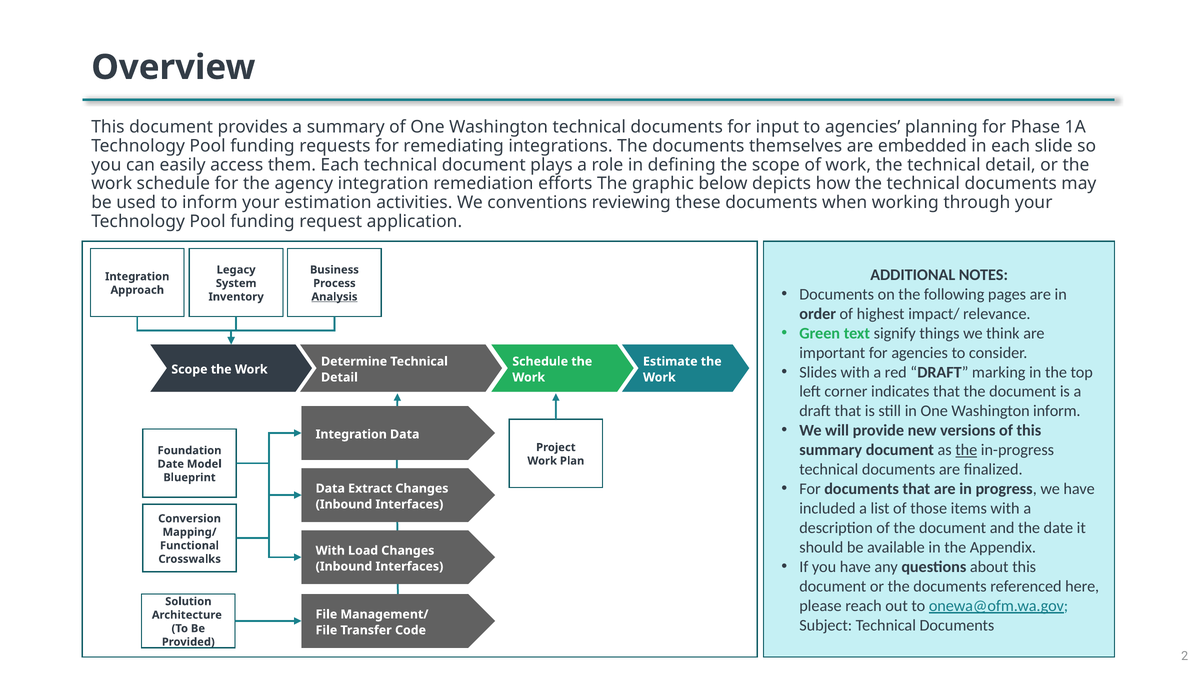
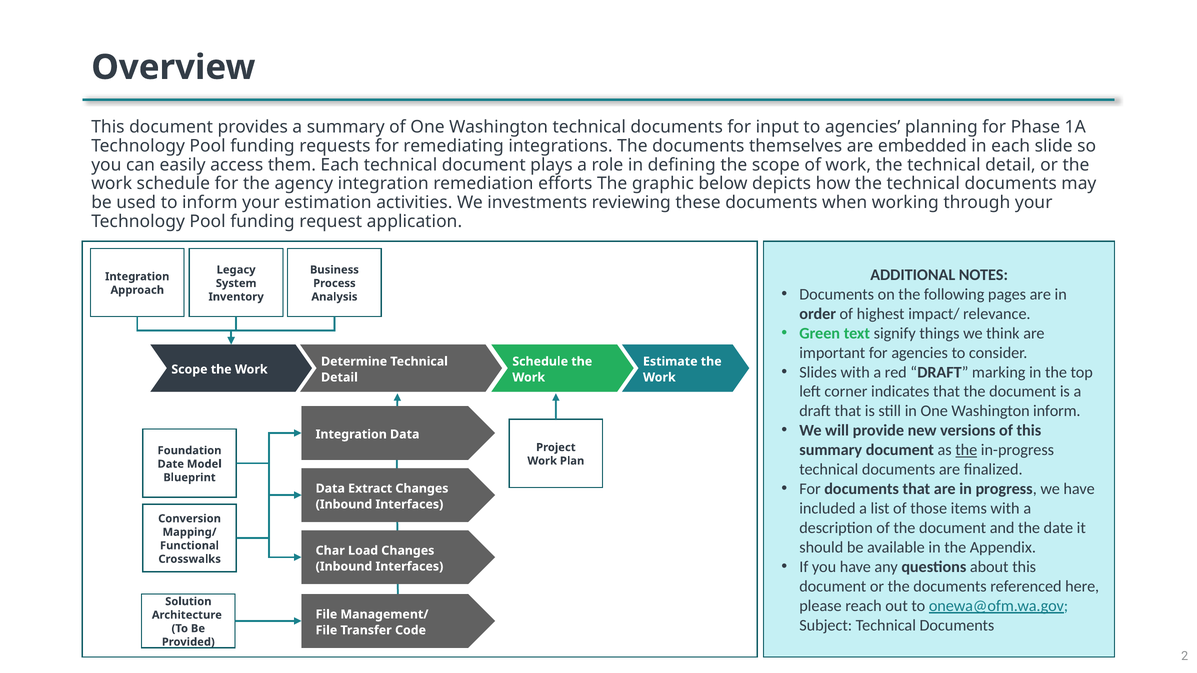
conventions: conventions -> investments (537, 203)
Analysis underline: present -> none (334, 297)
With: With -> Char (330, 551)
